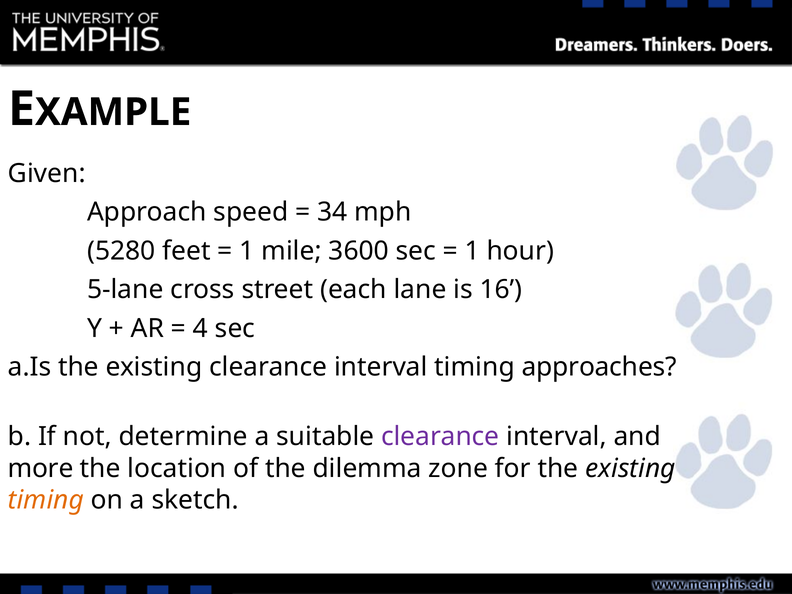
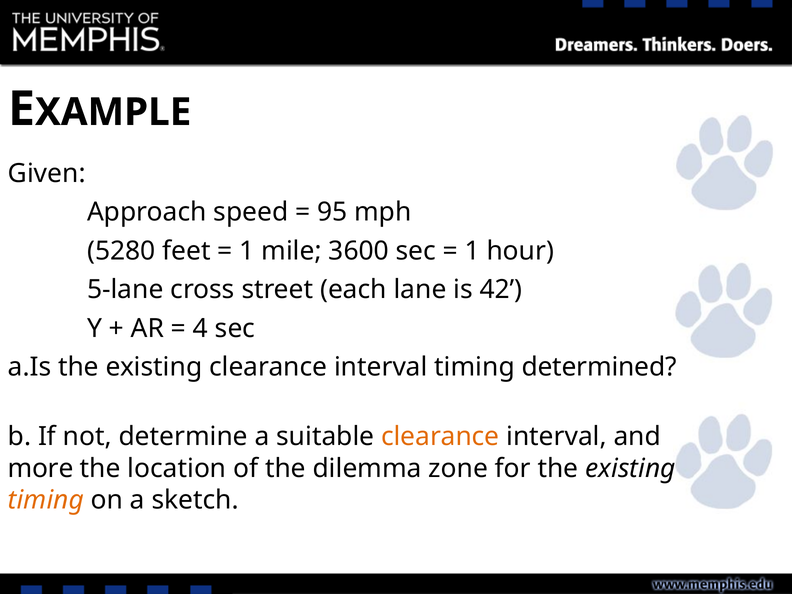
34: 34 -> 95 (332, 212)
16: 16 -> 42 (501, 290)
approaches: approaches -> determined (599, 367)
clearance colour: purple -> orange (440, 437)
